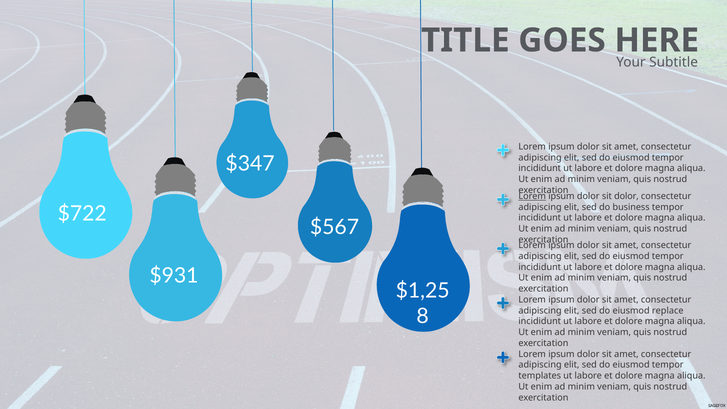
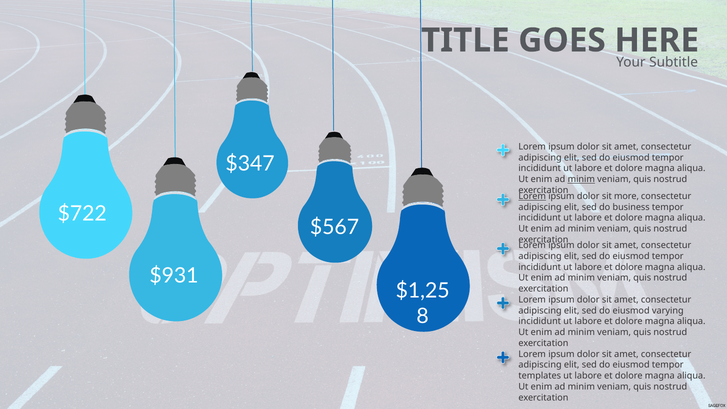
minim underline: none -> present (581, 179)
sit dolor: dolor -> more (626, 196)
replace: replace -> varying (668, 310)
